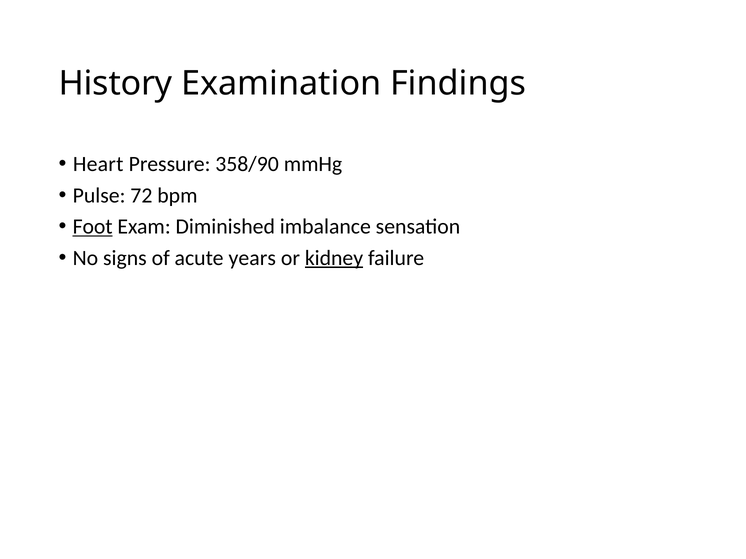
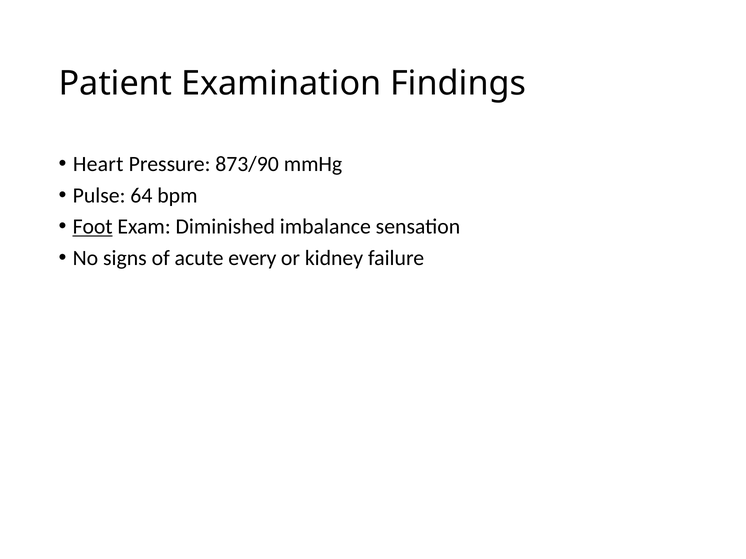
History: History -> Patient (115, 84)
358/90: 358/90 -> 873/90 (247, 164)
72: 72 -> 64 (141, 196)
years: years -> every (252, 258)
kidney underline: present -> none (334, 258)
